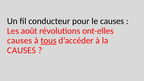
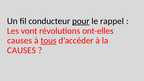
pour underline: none -> present (81, 21)
le causes: causes -> rappel (112, 21)
août: août -> vont (29, 31)
